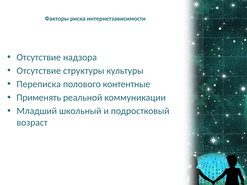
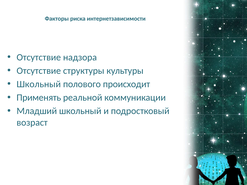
Переписка: Переписка -> Школьный (39, 84)
контентные: контентные -> происходит (127, 84)
